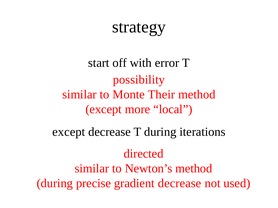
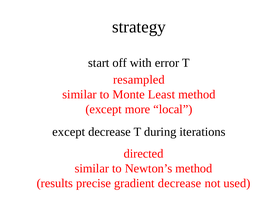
possibility: possibility -> resampled (139, 80)
Their: Their -> Least (161, 95)
during: during -> results (55, 184)
